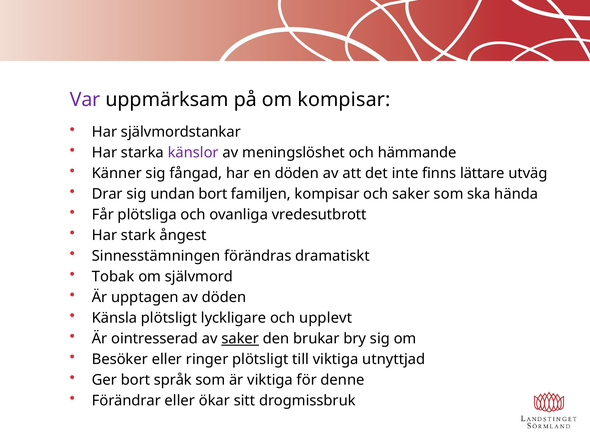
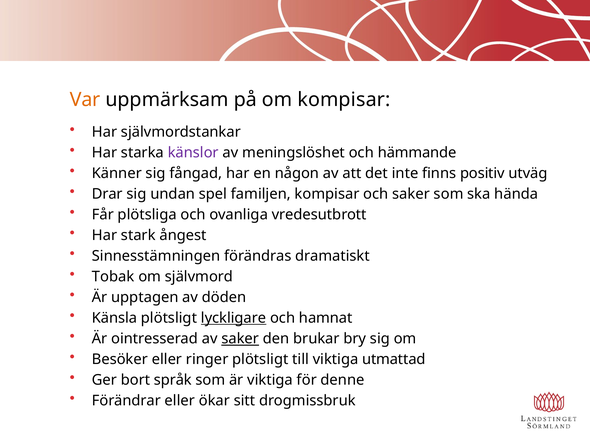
Var colour: purple -> orange (85, 100)
en döden: döden -> någon (297, 173)
lättare: lättare -> positiv (482, 173)
undan bort: bort -> spel (213, 194)
lyckligare underline: none -> present (234, 318)
upplevt: upplevt -> hamnat (326, 318)
utnyttjad: utnyttjad -> utmattad (394, 359)
